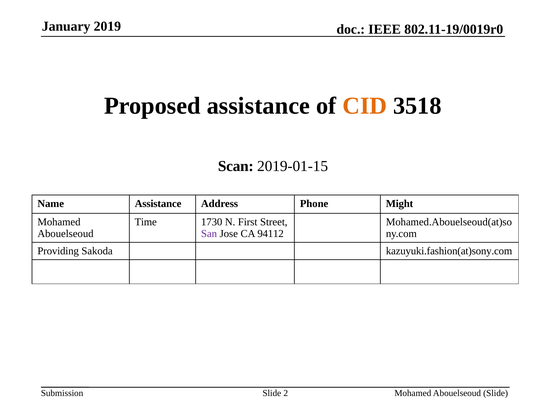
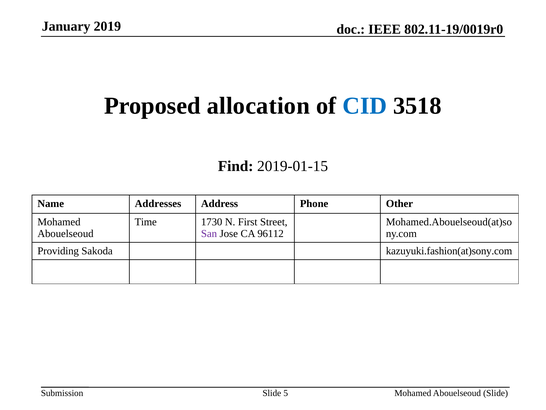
Proposed assistance: assistance -> allocation (258, 106)
CID colour: orange -> blue (365, 106)
Scan: Scan -> Find (236, 166)
Name Assistance: Assistance -> Addresses (158, 204)
Might: Might -> Other (399, 204)
94112: 94112 -> 96112 (271, 233)
2: 2 -> 5 (286, 393)
